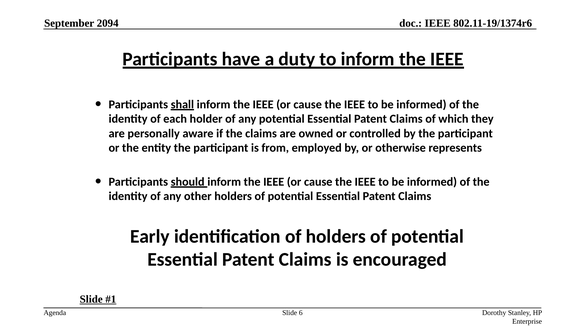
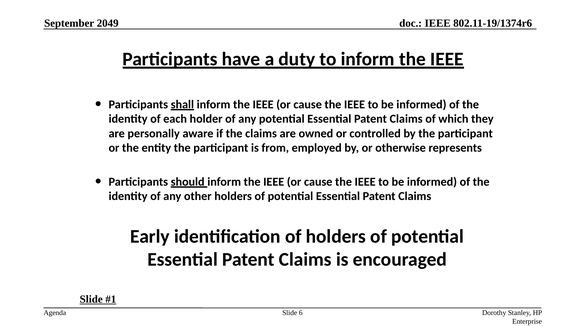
2094: 2094 -> 2049 (108, 23)
